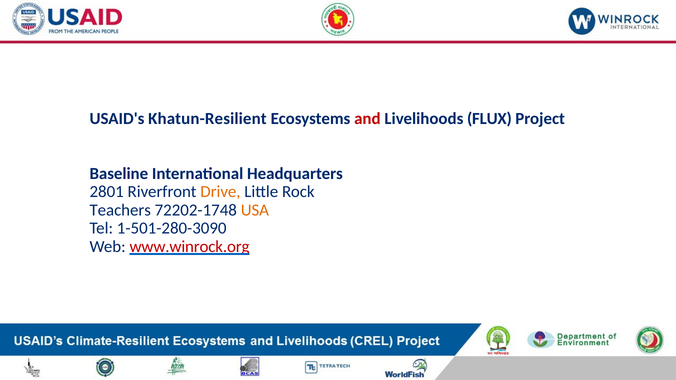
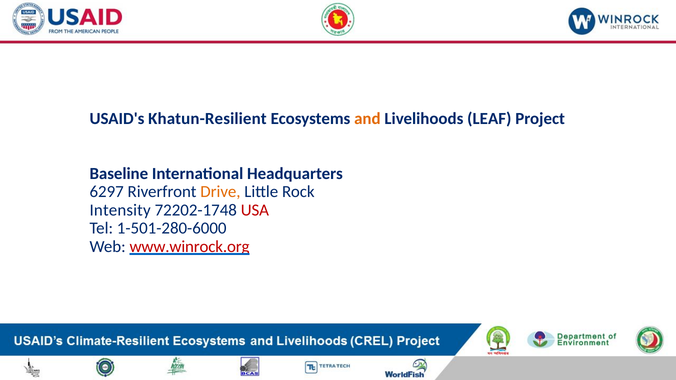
and colour: red -> orange (367, 119)
FLUX: FLUX -> LEAF (489, 119)
2801: 2801 -> 6297 (107, 192)
Teachers: Teachers -> Intensity (120, 210)
USA colour: orange -> red (255, 210)
1-501-280-3090: 1-501-280-3090 -> 1-501-280-6000 (172, 228)
